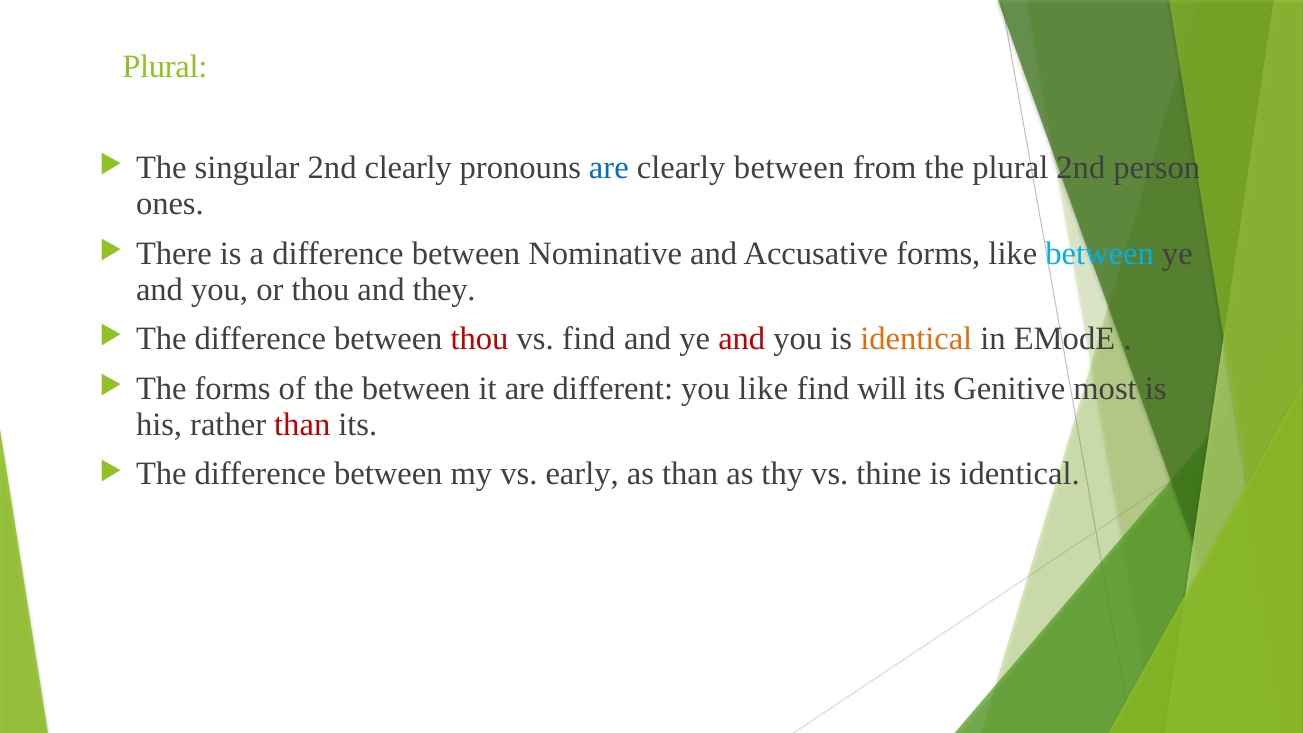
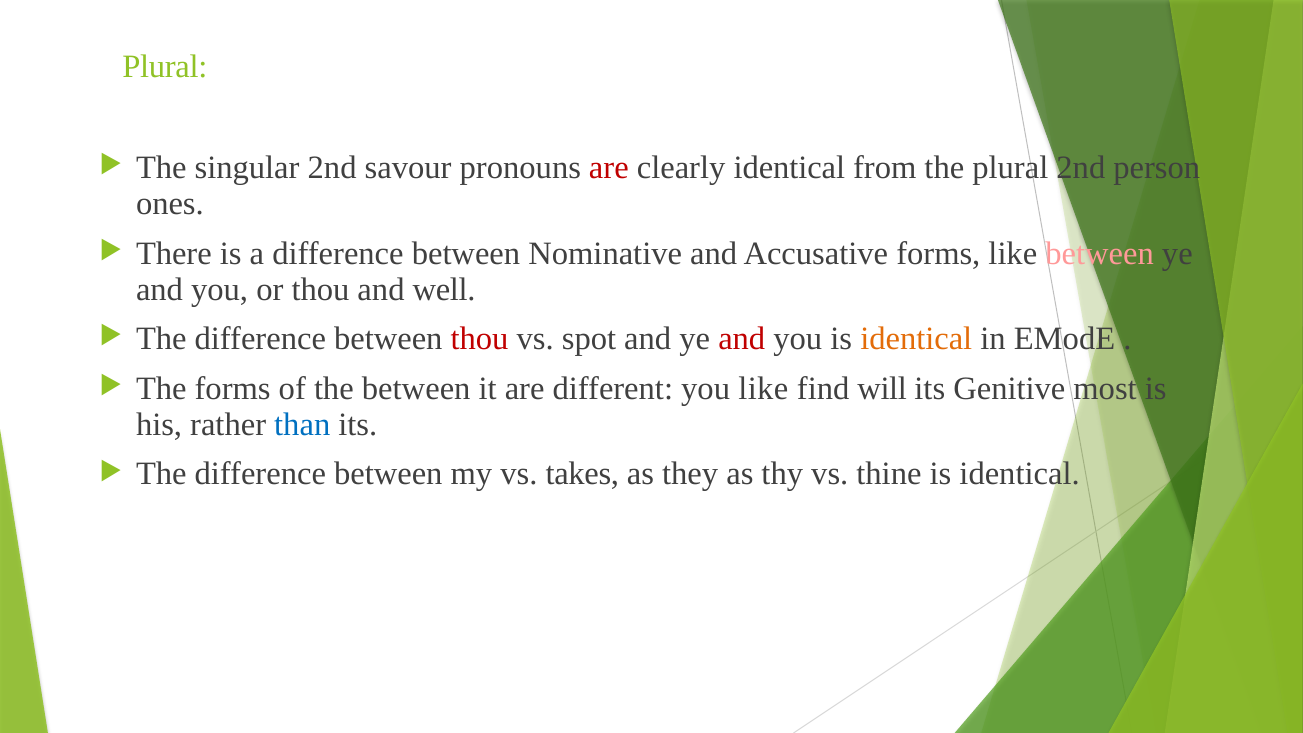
2nd clearly: clearly -> savour (408, 168)
are colour: blue -> red (609, 168)
clearly between: between -> identical (789, 168)
between colour: light blue -> pink (1100, 253)
they: they -> well (444, 289)
vs find: find -> spot (589, 339)
than colour: red -> blue (302, 425)
early: early -> takes (582, 474)
as than: than -> they (690, 474)
